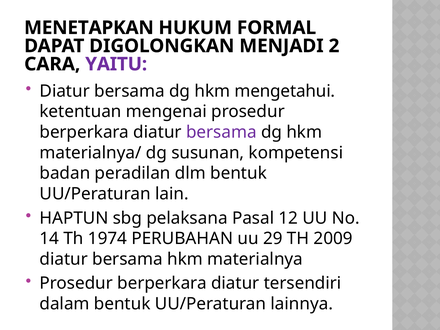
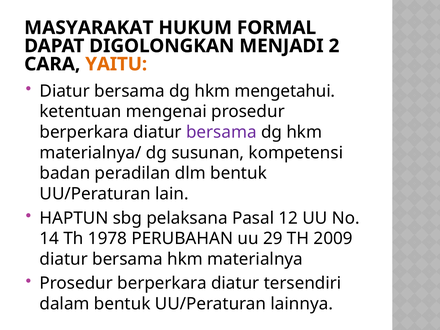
MENETAPKAN: MENETAPKAN -> MASYARAKAT (89, 28)
YAITU colour: purple -> orange (116, 64)
1974: 1974 -> 1978 (108, 239)
